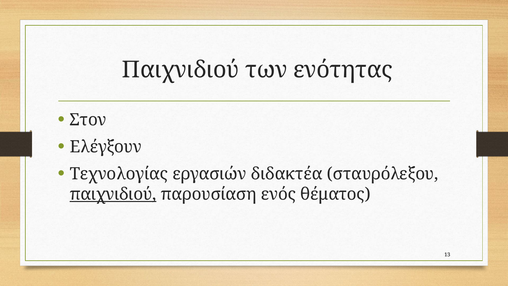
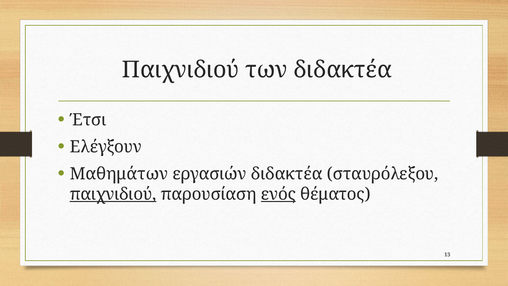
των ενότητας: ενότητας -> διδακτέα (343, 70)
Στον: Στον -> Έτσι (88, 120)
Τεχνολογίας: Τεχνολογίας -> Μαθημάτων (119, 174)
ενός underline: none -> present (278, 194)
